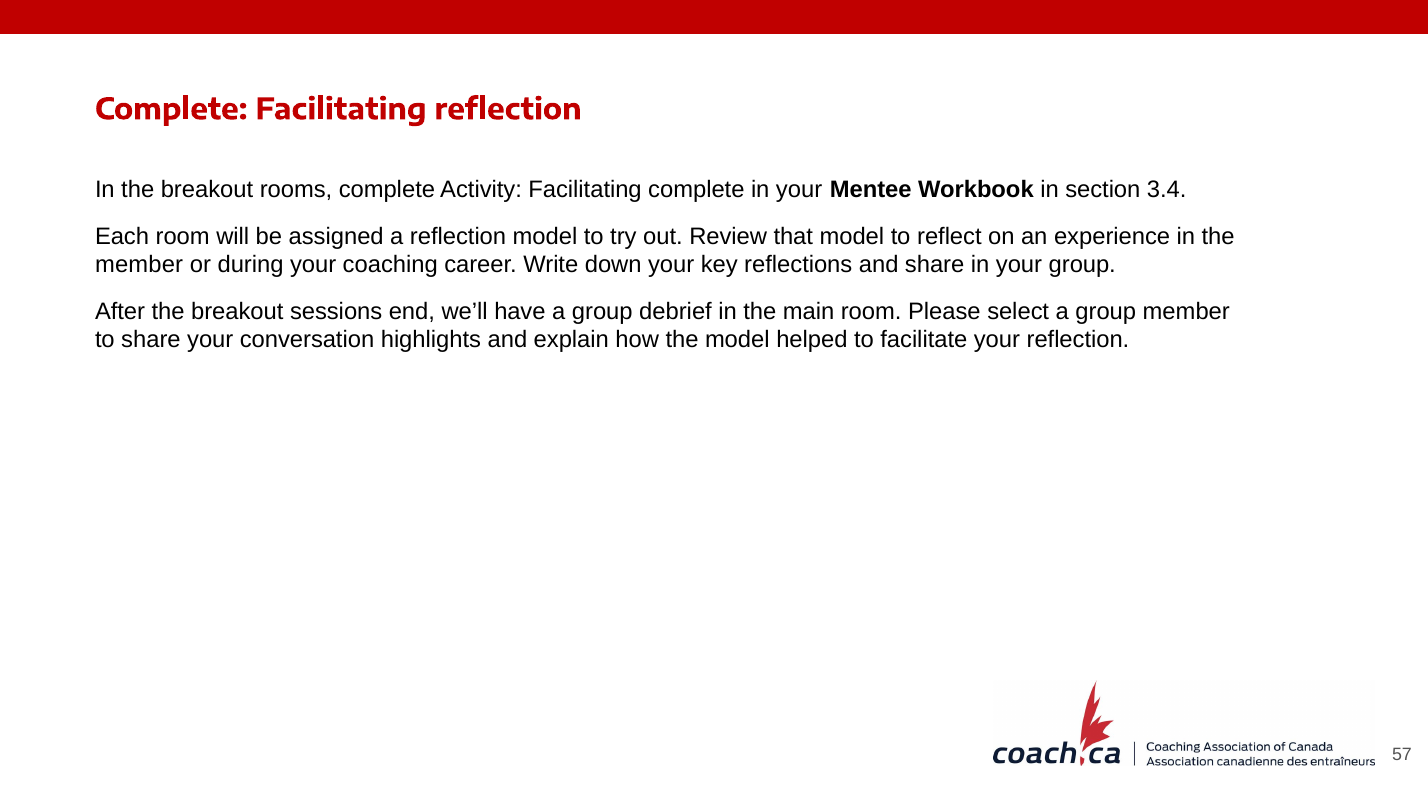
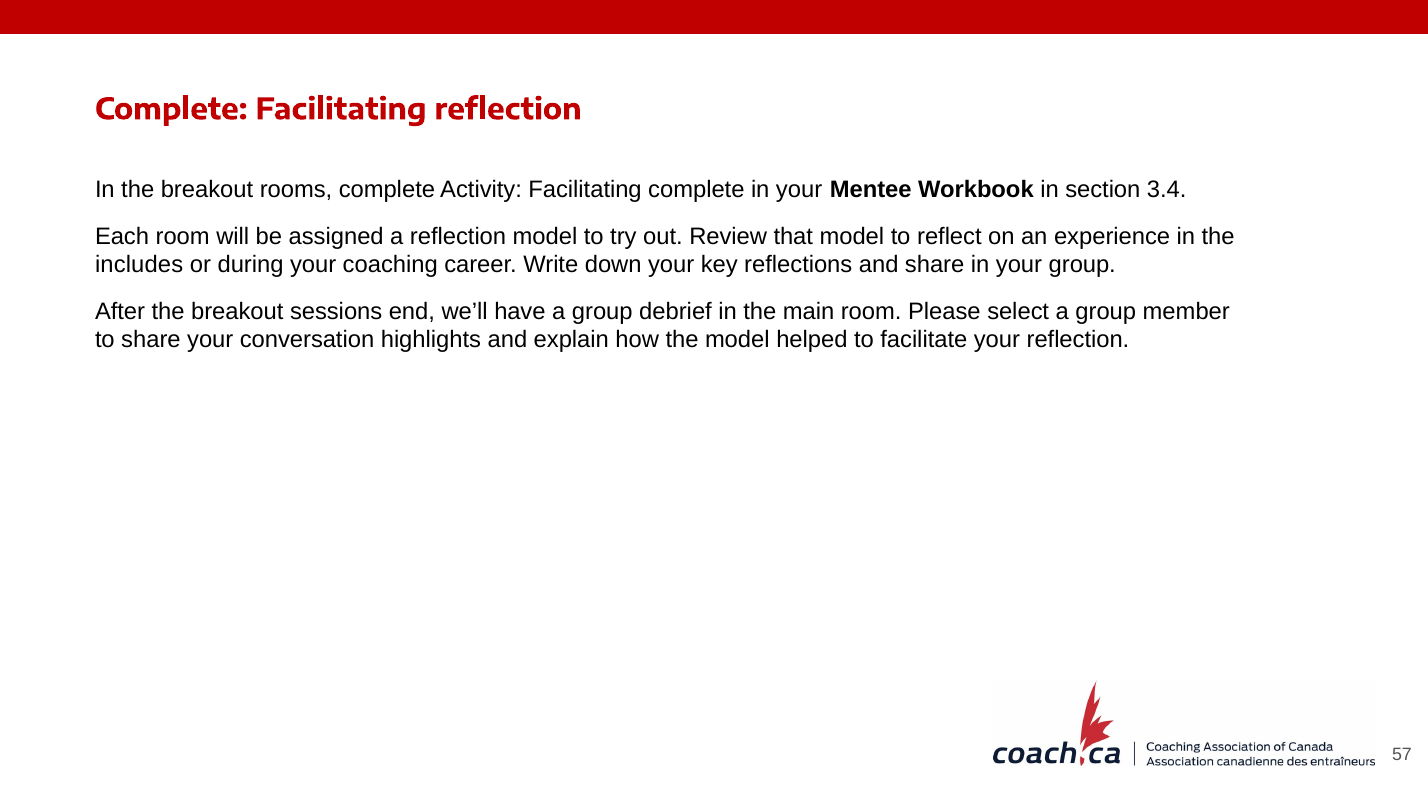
member: member -> includes (139, 265)
